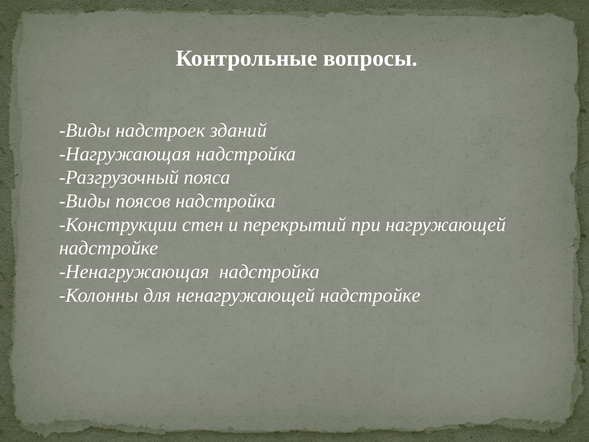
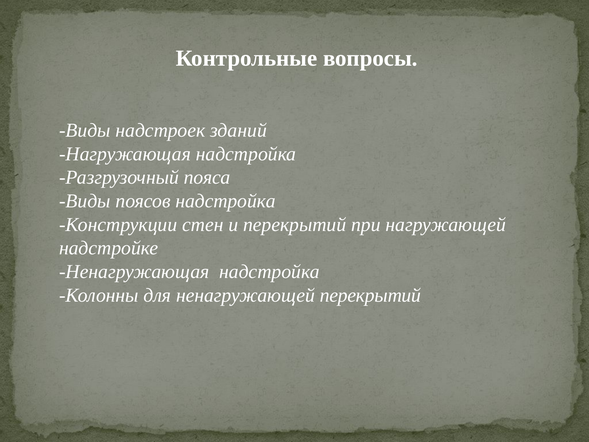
ненагружающей надстройке: надстройке -> перекрытий (370, 295)
